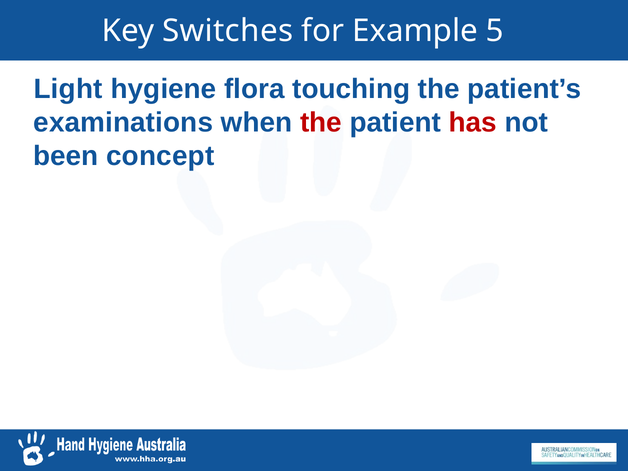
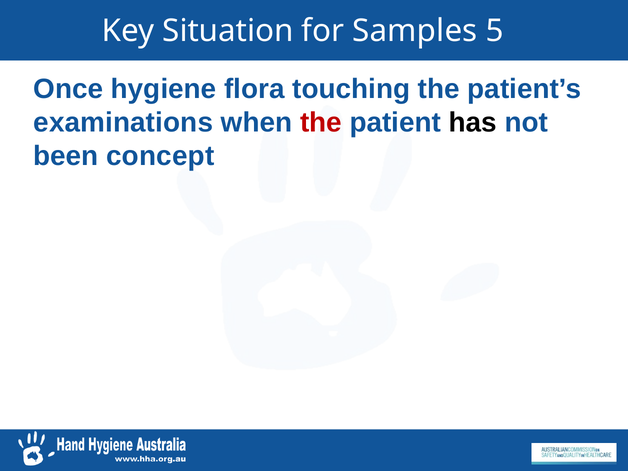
Switches: Switches -> Situation (228, 31)
Example: Example -> Samples (415, 31)
Light: Light -> Once (68, 89)
has colour: red -> black (473, 123)
